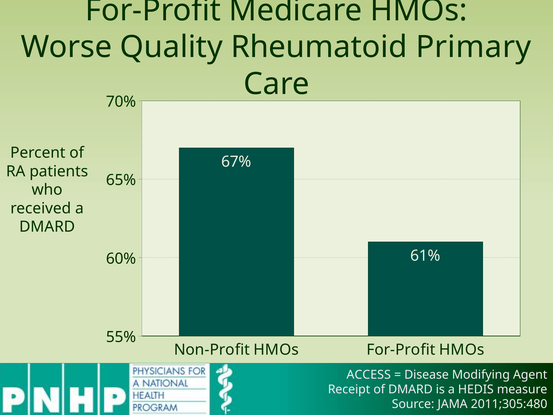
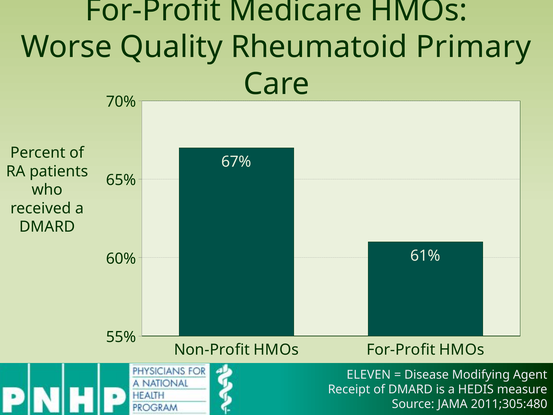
ACCESS: ACCESS -> ELEVEN (369, 374)
